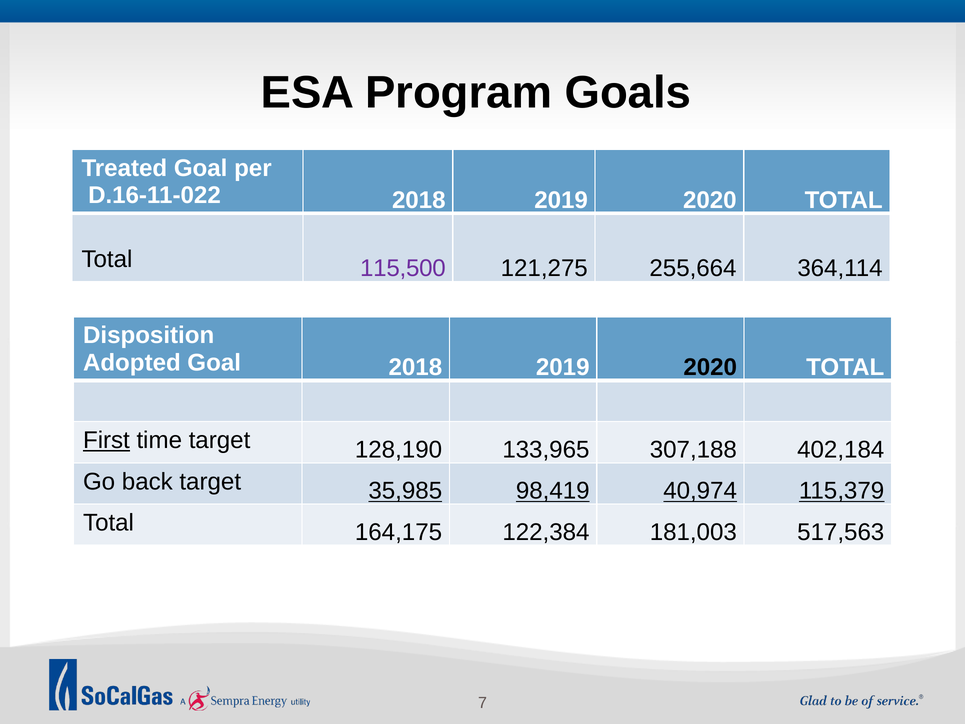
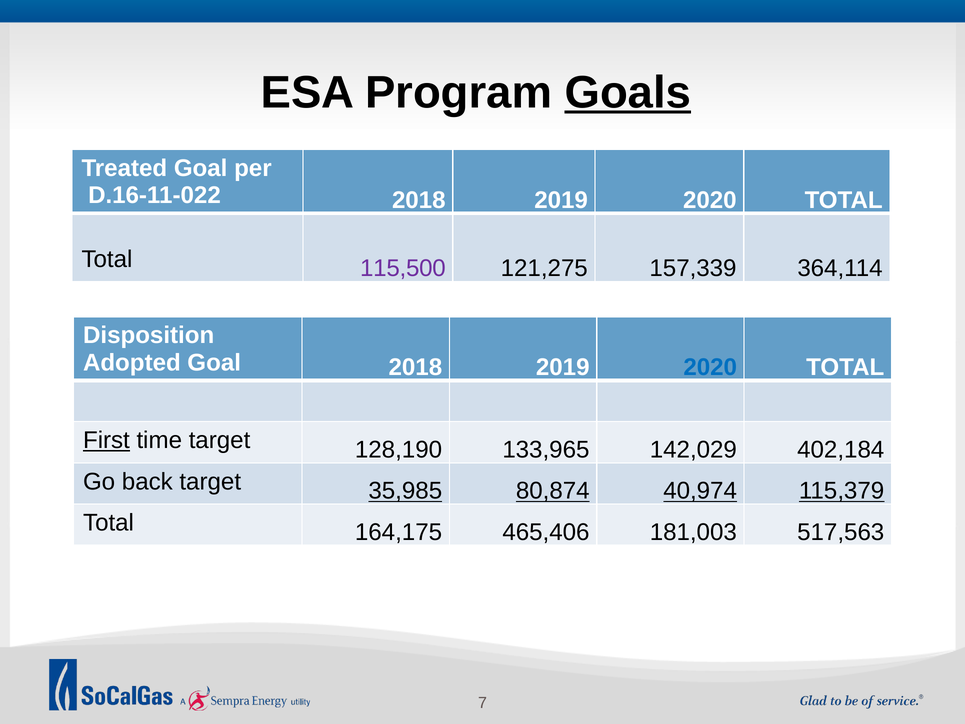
Goals underline: none -> present (628, 92)
255,664: 255,664 -> 157,339 (693, 268)
2020 colour: black -> blue (710, 367)
307,188: 307,188 -> 142,029 (693, 450)
98,419: 98,419 -> 80,874 (553, 491)
122,384: 122,384 -> 465,406 (546, 532)
